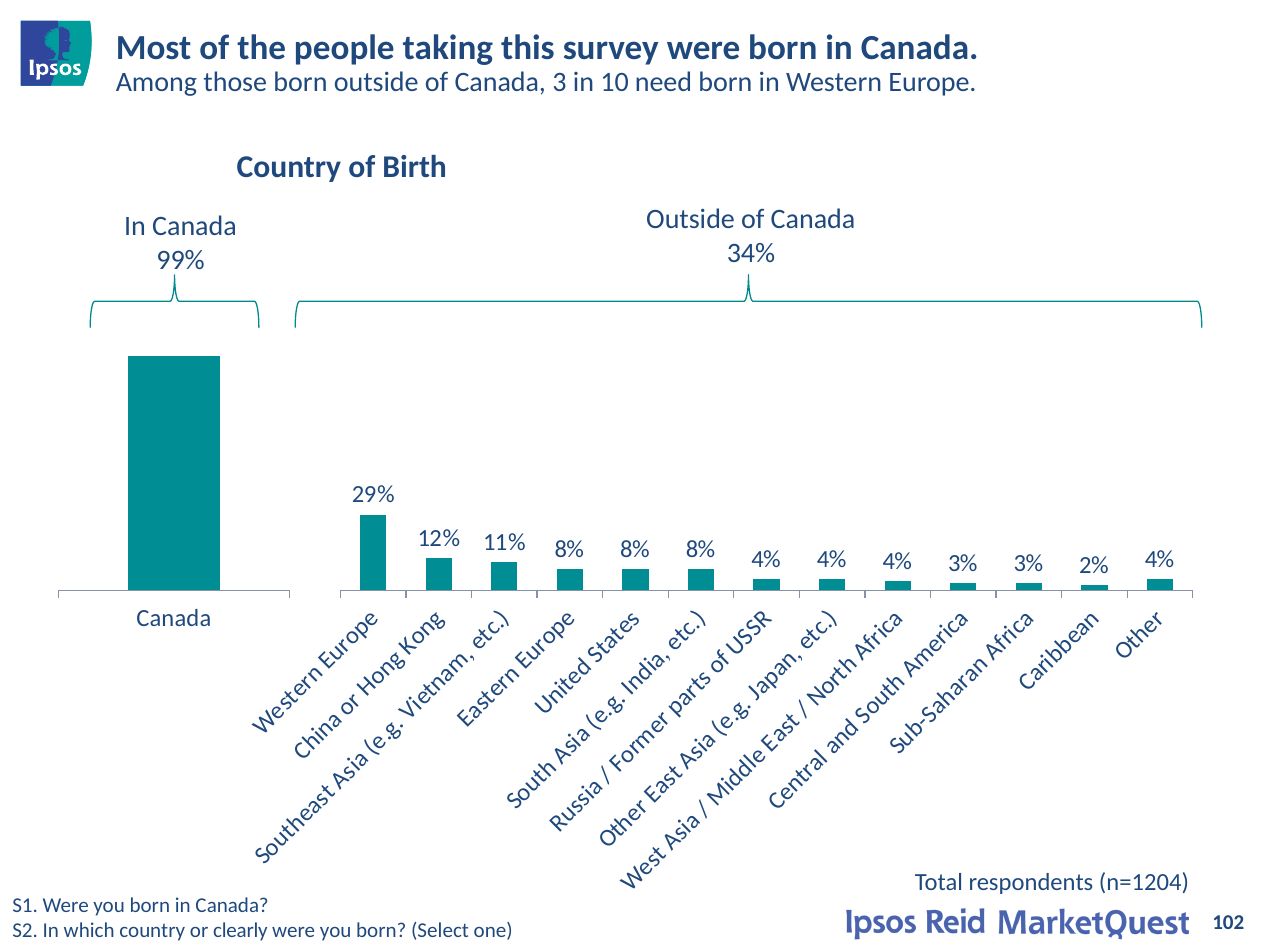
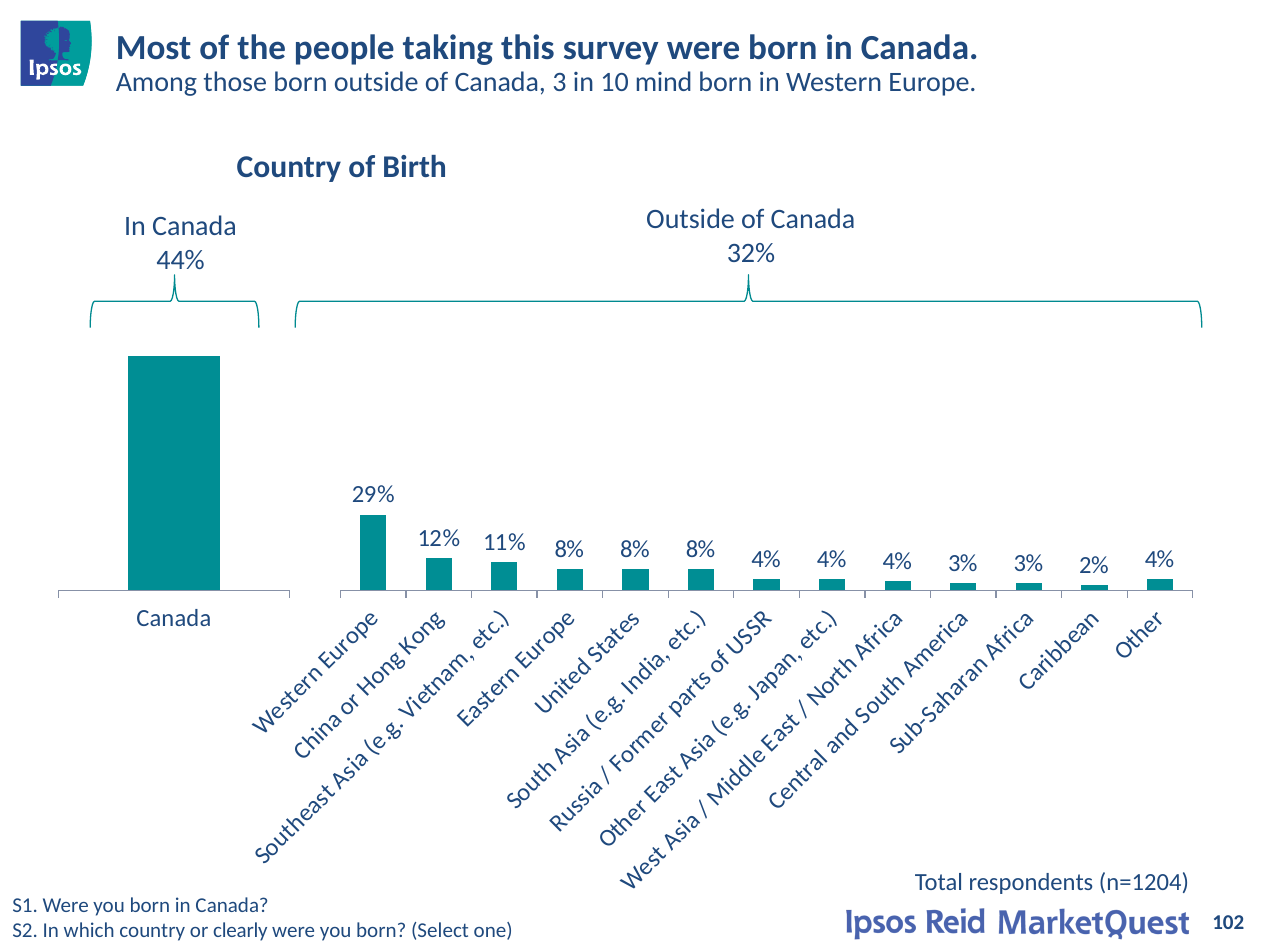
need: need -> mind (664, 82)
34%: 34% -> 32% (751, 253)
99%: 99% -> 44% (181, 260)
